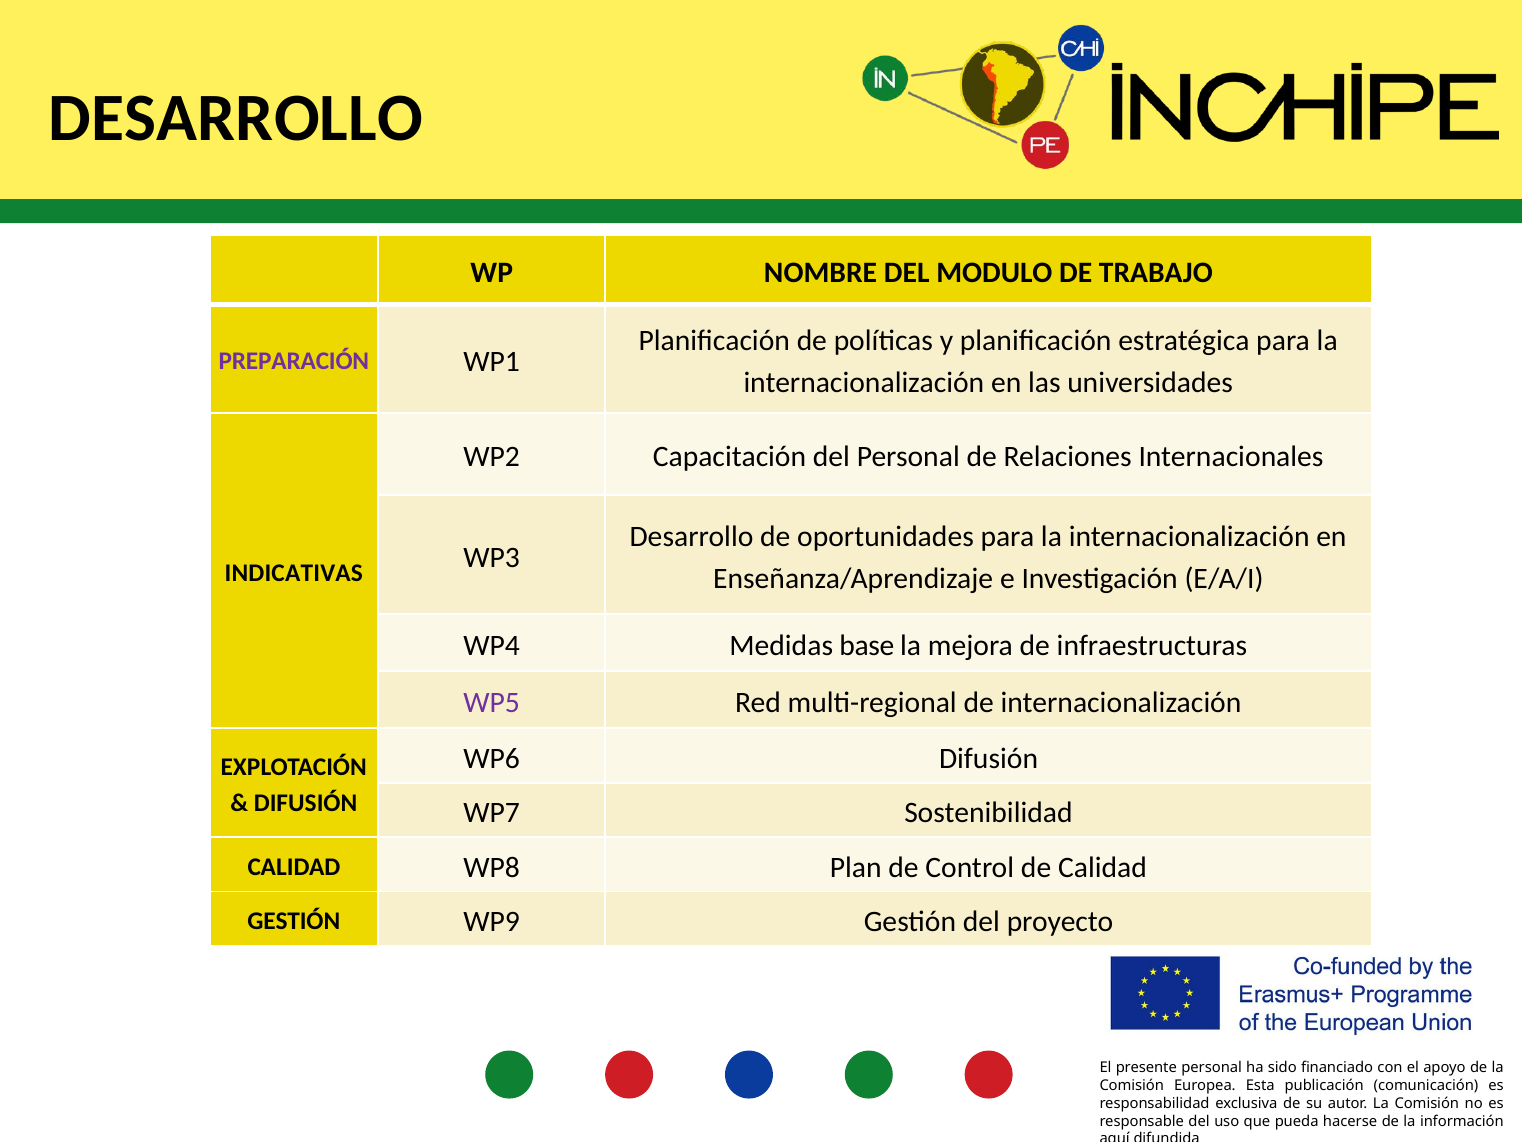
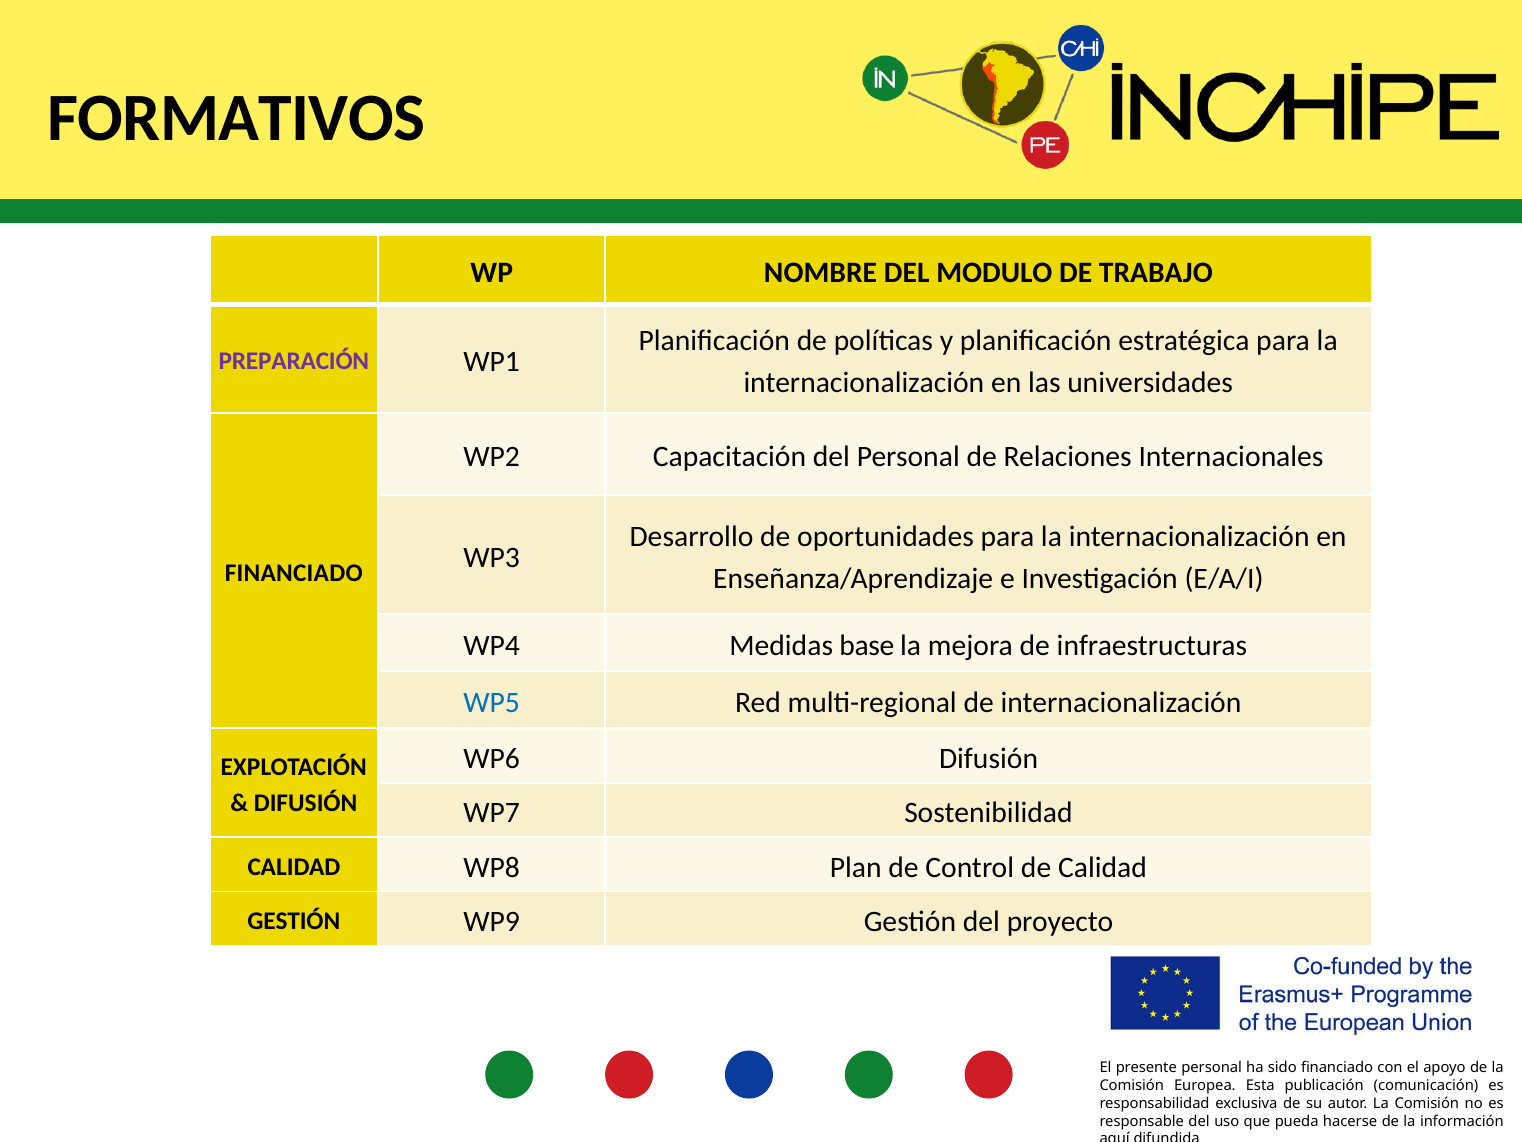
DESARROLLO: DESARROLLO -> FORMATIVOS (236, 118)
INDICATIVAS: INDICATIVAS -> FINANCIADO (294, 573)
WP5 colour: purple -> blue (492, 702)
